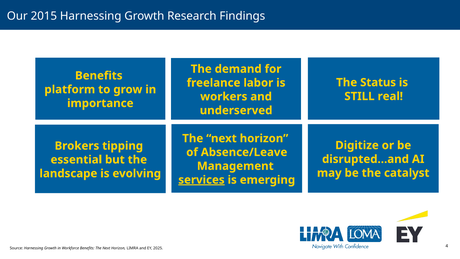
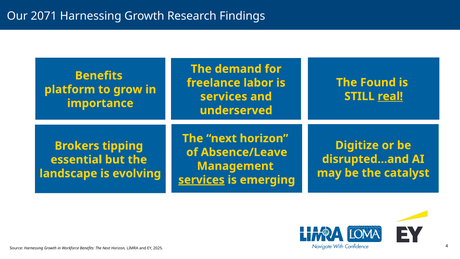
2015: 2015 -> 2071 (44, 16)
Status: Status -> Found (378, 82)
real underline: none -> present (390, 96)
workers: workers -> services (224, 97)
